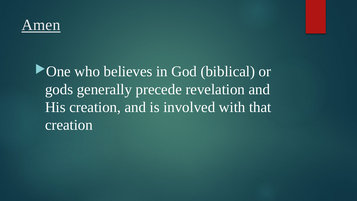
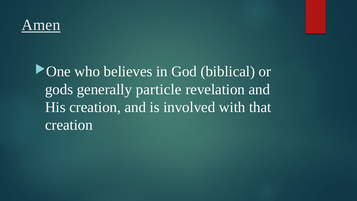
precede: precede -> particle (159, 89)
